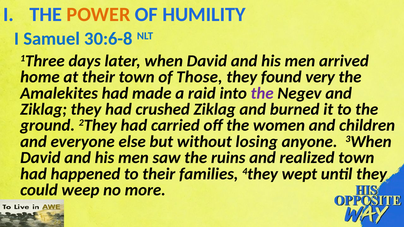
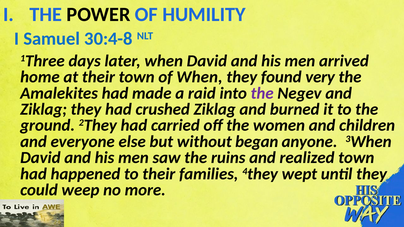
POWER colour: orange -> black (99, 14)
30:6-8: 30:6-8 -> 30:4-8 (108, 39)
of Those: Those -> When (199, 77)
losing: losing -> began (257, 142)
